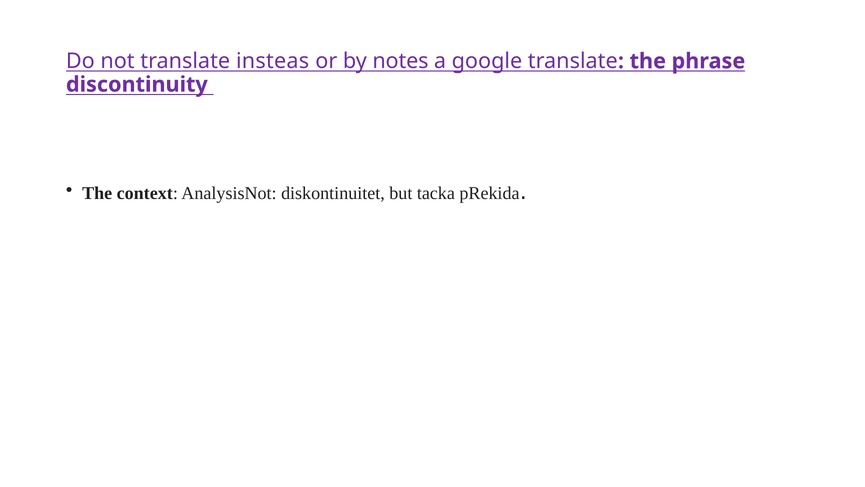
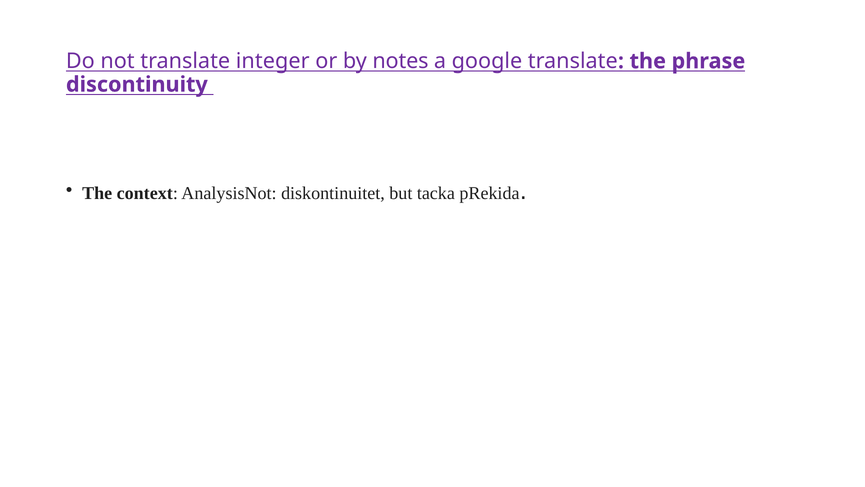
insteas: insteas -> integer (273, 61)
